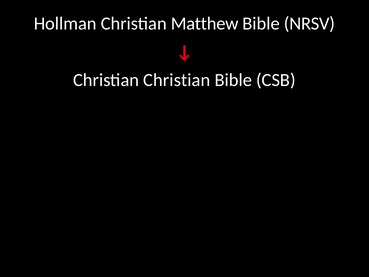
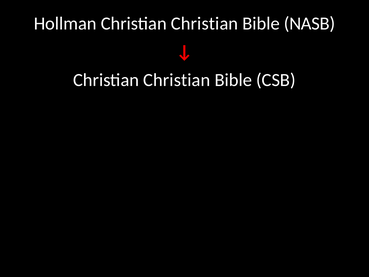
Hollman Christian Matthew: Matthew -> Christian (205, 23)
NRSV: NRSV -> NASB (310, 23)
